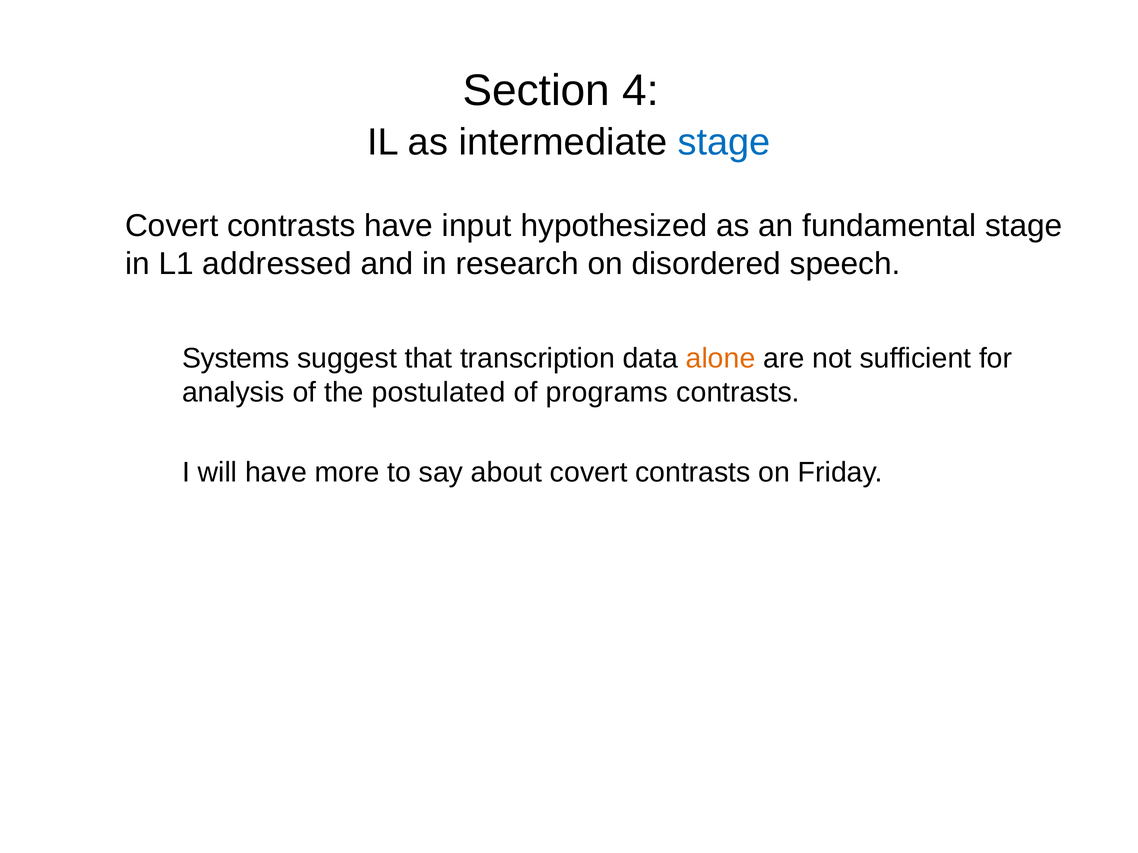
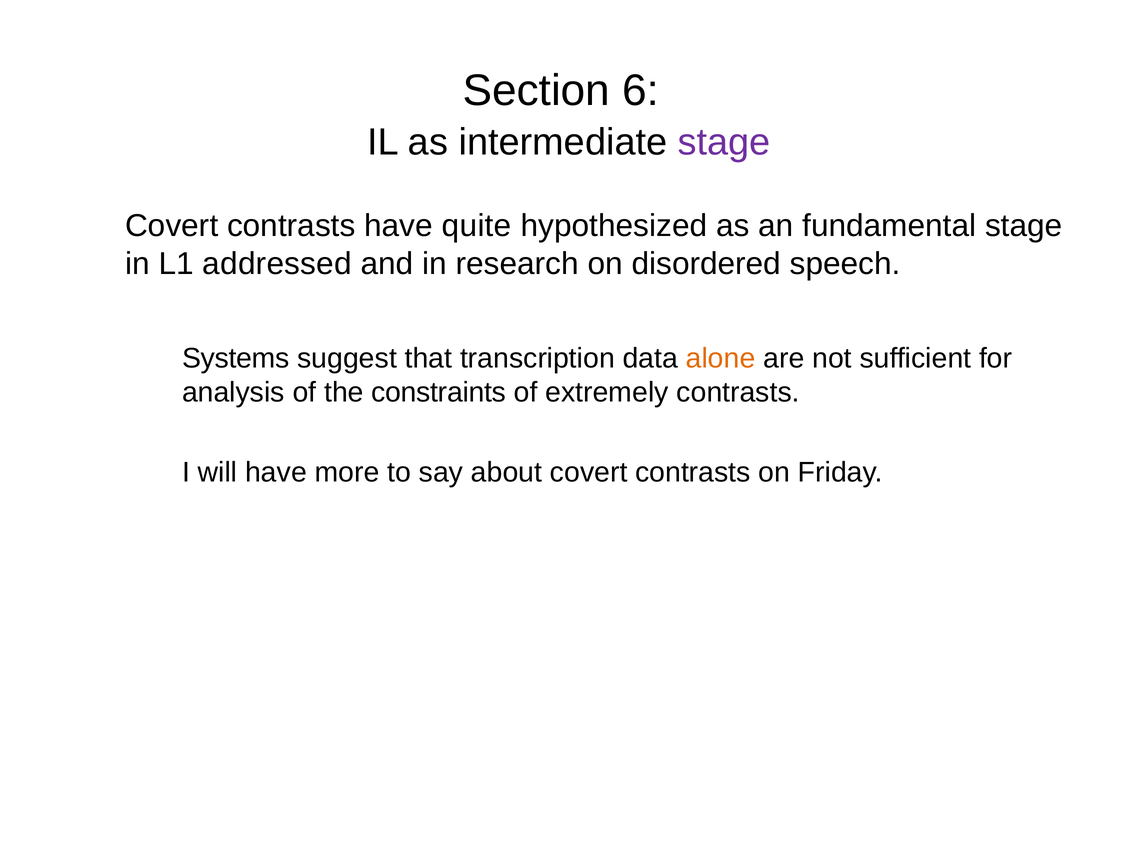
4: 4 -> 6 (641, 91)
stage colour: blue -> purple (724, 142)
input: input -> quite (477, 226)
postulated: postulated -> constraints (439, 393)
programs: programs -> extremely (607, 393)
